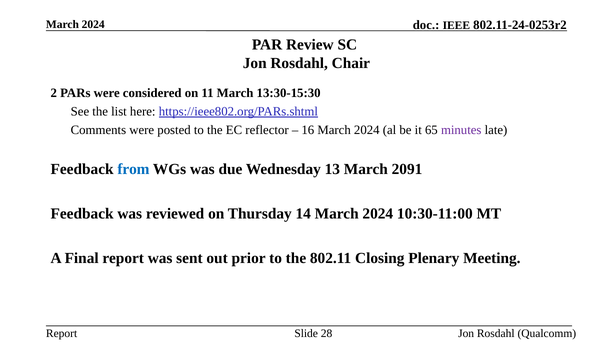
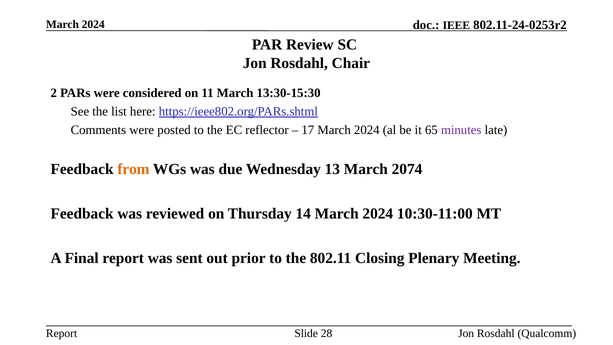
16: 16 -> 17 (308, 130)
from colour: blue -> orange (133, 169)
2091: 2091 -> 2074 (407, 169)
